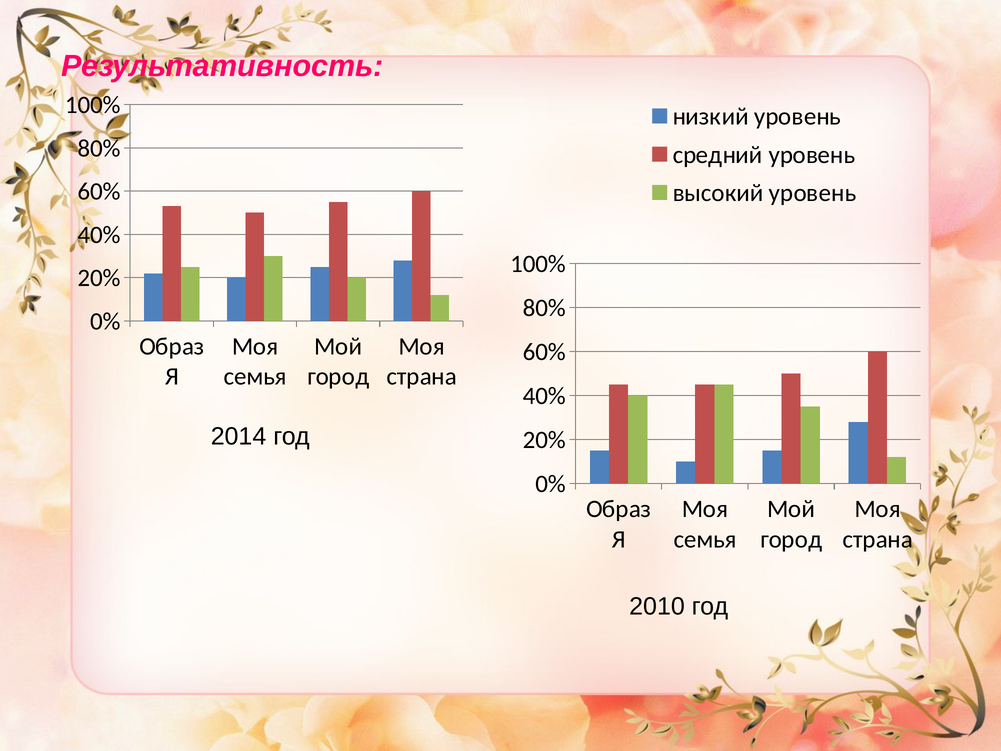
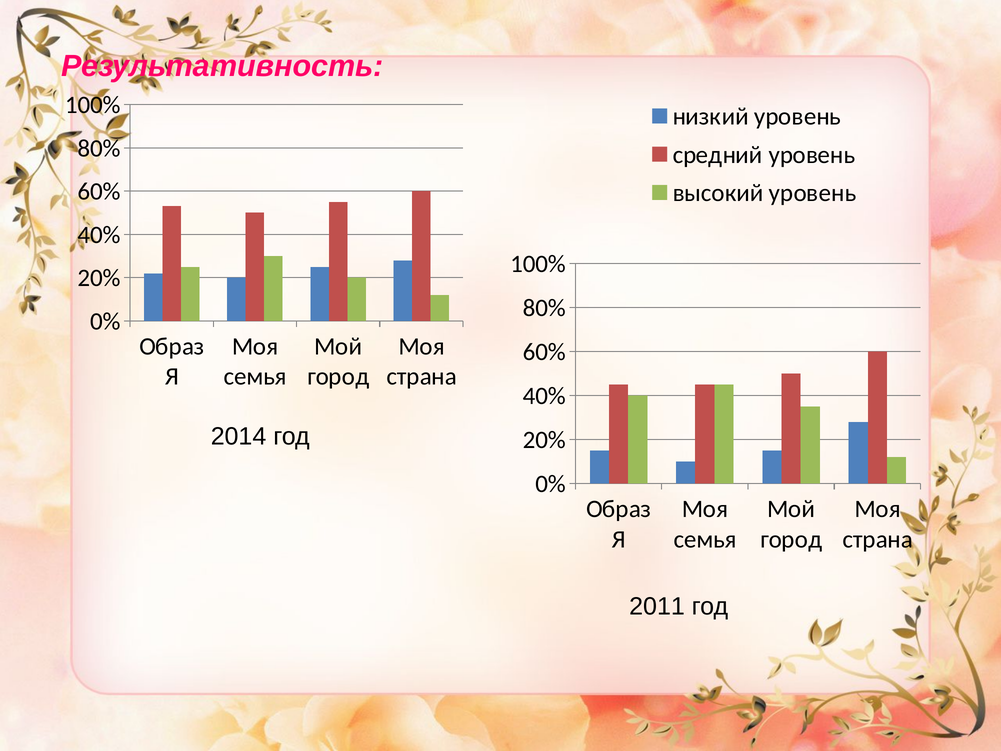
2010: 2010 -> 2011 (657, 606)
